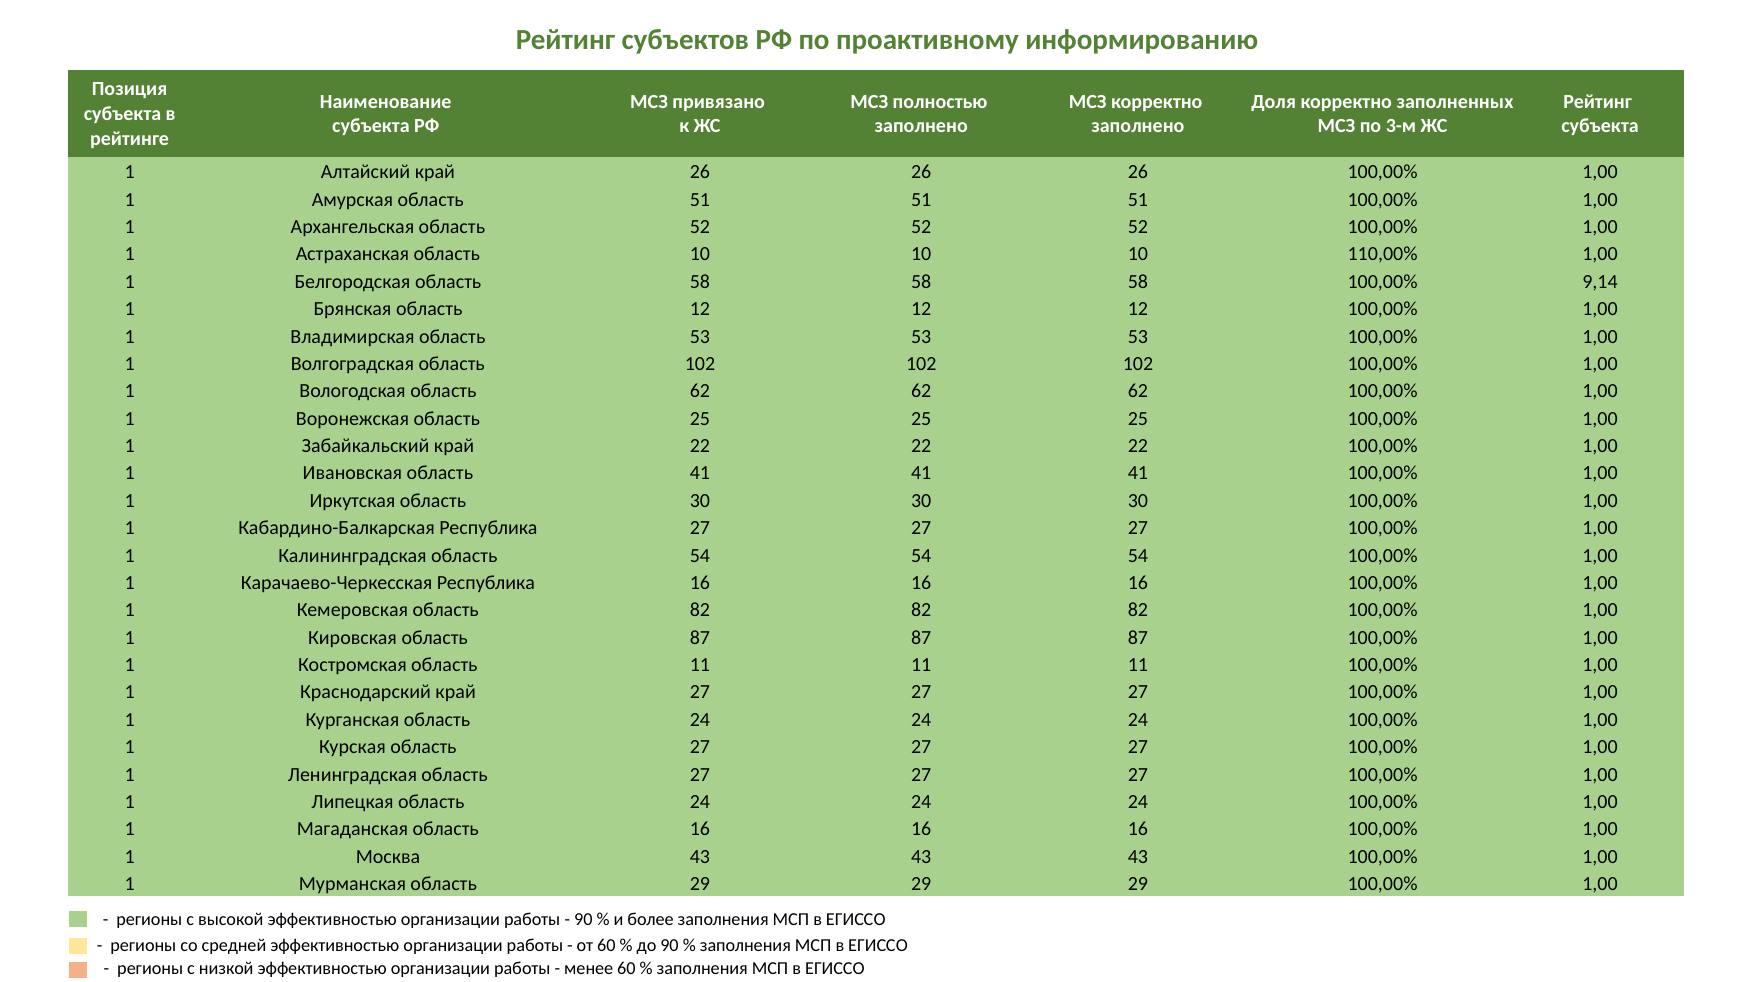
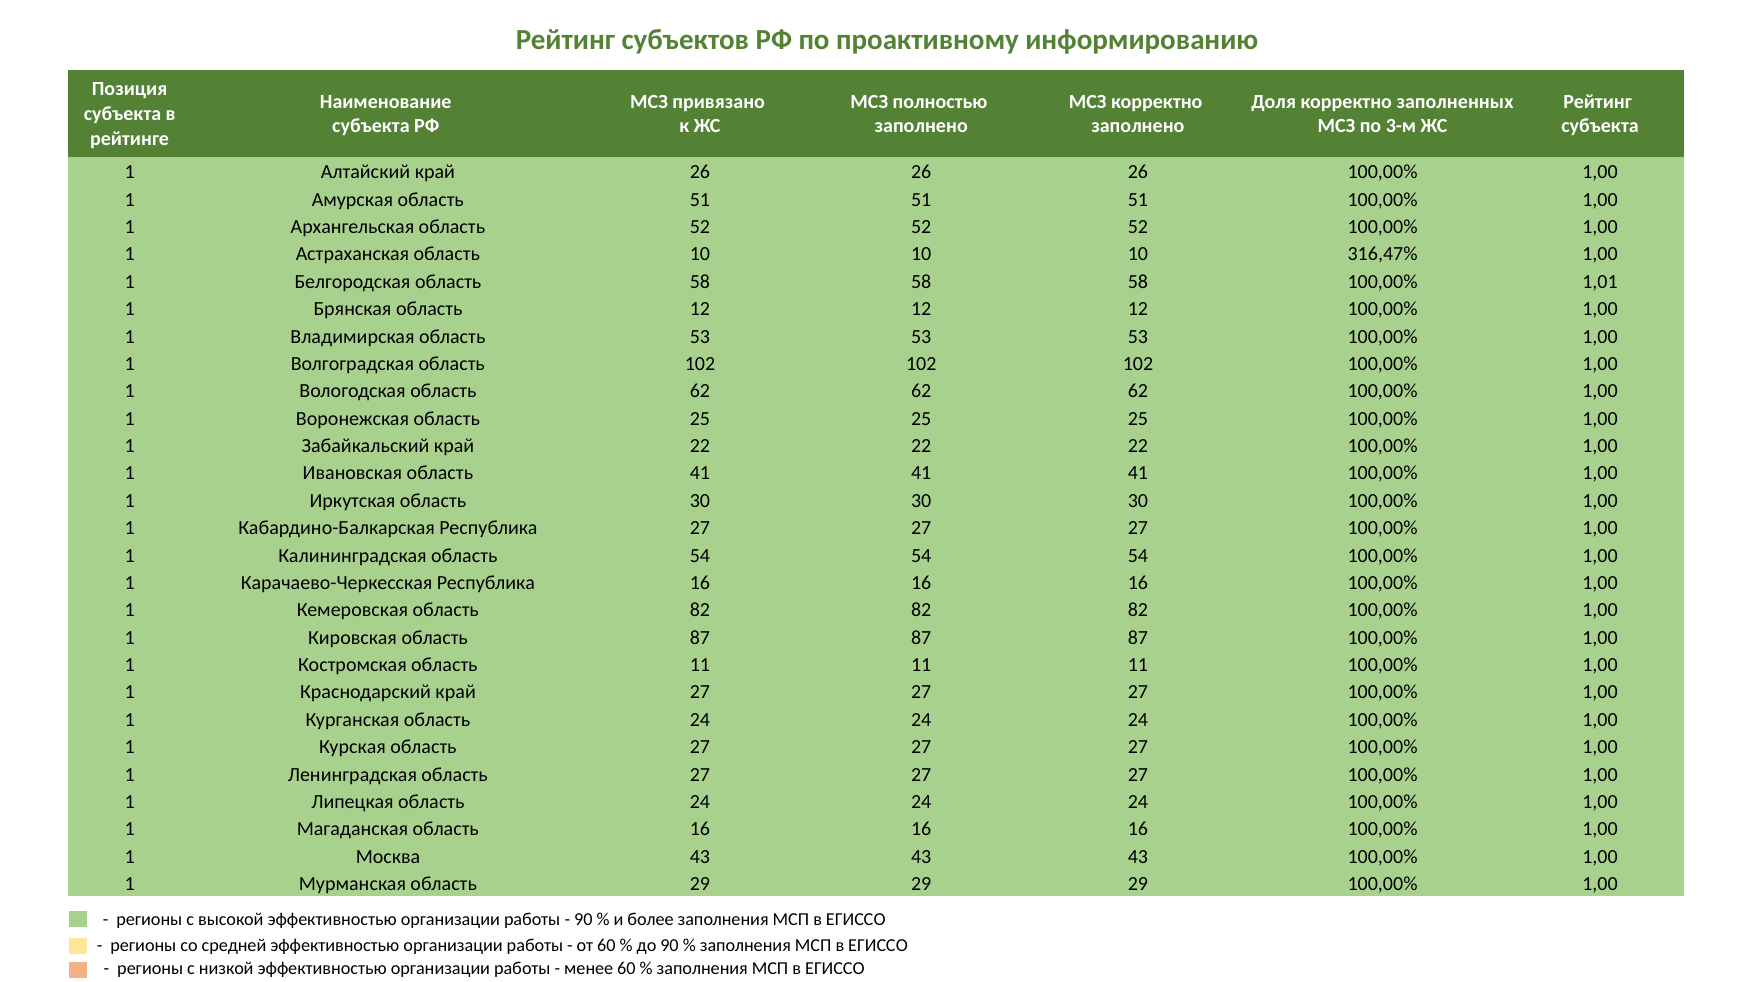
110,00%: 110,00% -> 316,47% (1383, 254)
9,14: 9,14 -> 1,01 (1600, 282)
